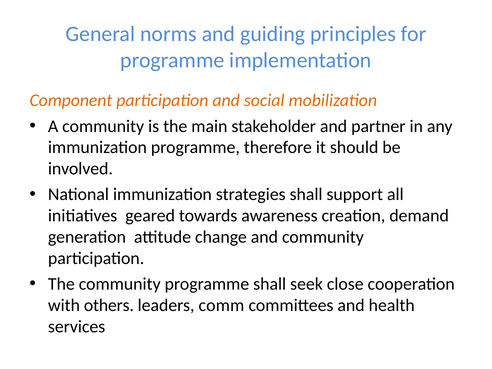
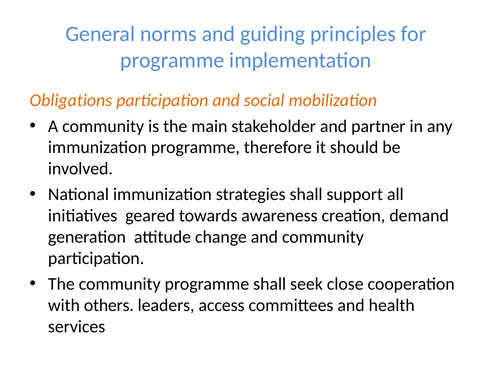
Component: Component -> Obligations (71, 100)
comm: comm -> access (222, 305)
